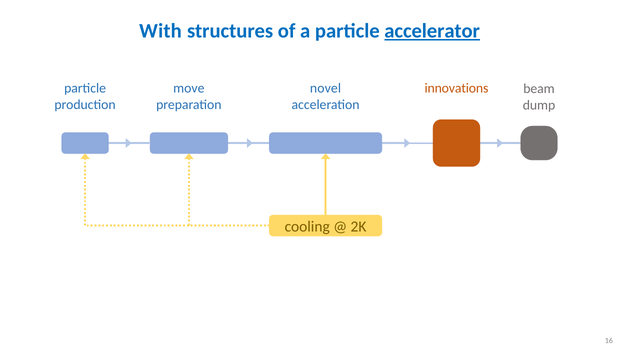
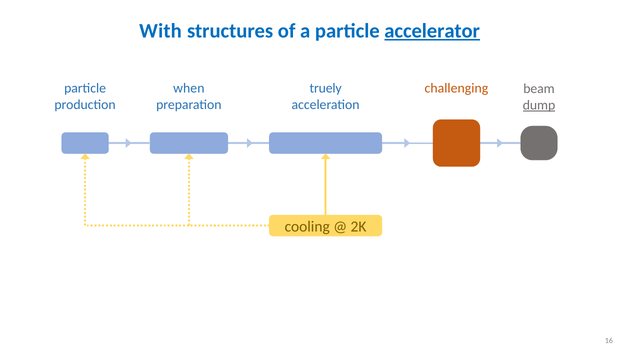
move: move -> when (189, 88)
novel: novel -> truely (326, 88)
innovations: innovations -> challenging (456, 88)
dump underline: none -> present (539, 105)
